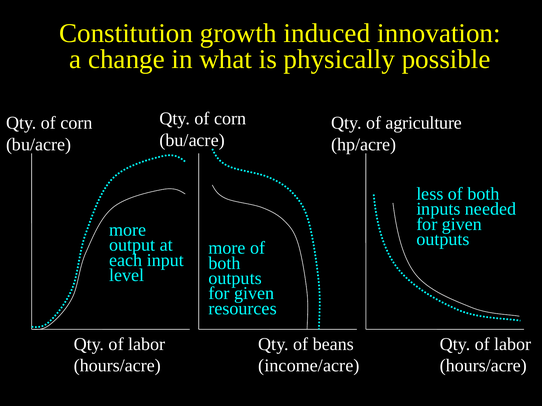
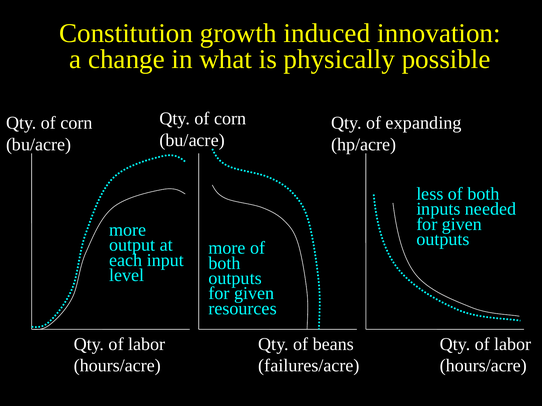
agriculture: agriculture -> expanding (424, 123)
income/acre: income/acre -> failures/acre (309, 366)
